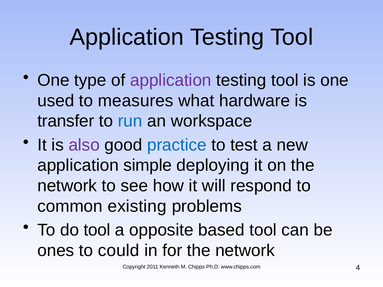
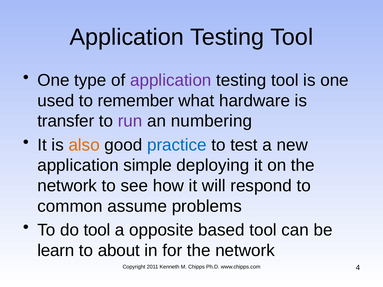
measures: measures -> remember (136, 101)
run colour: blue -> purple (130, 121)
workspace: workspace -> numbering (211, 121)
also colour: purple -> orange (84, 145)
existing: existing -> assume (137, 206)
ones: ones -> learn (56, 251)
could: could -> about (119, 251)
